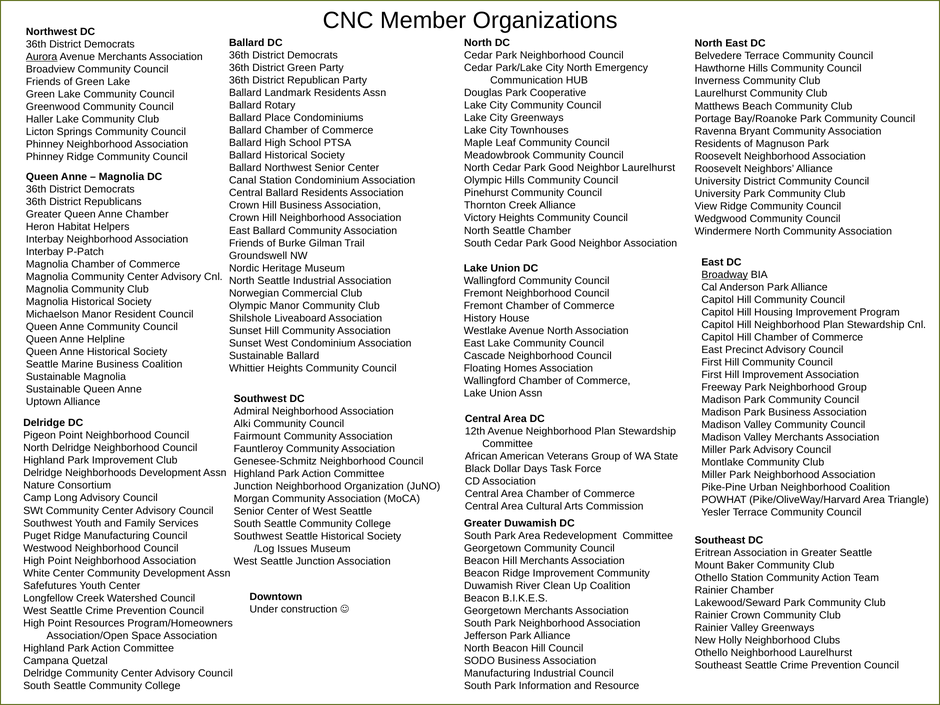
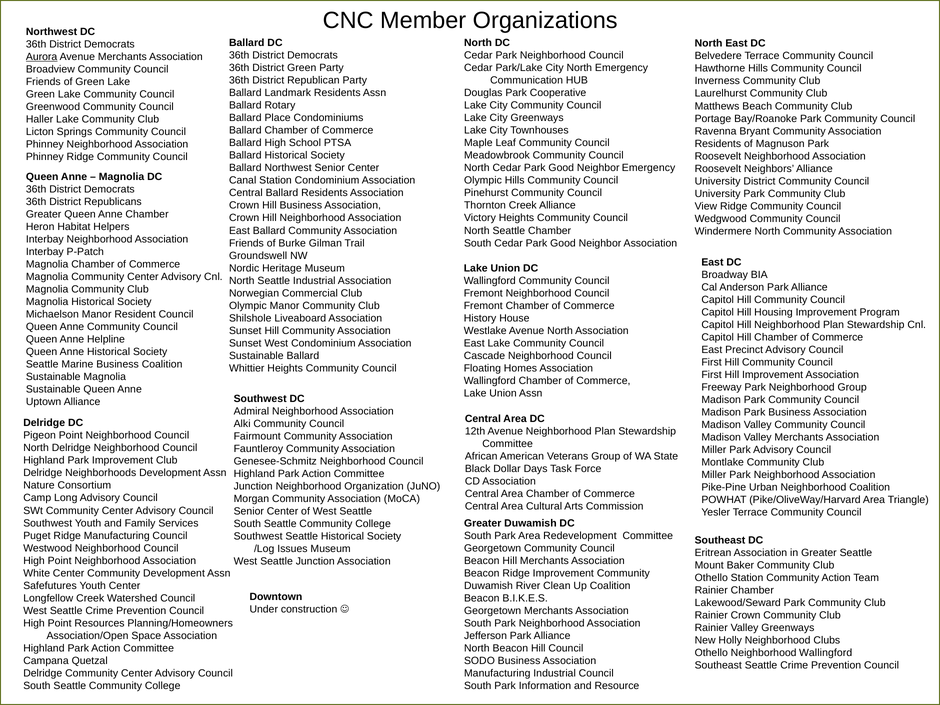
Neighbor Laurelhurst: Laurelhurst -> Emergency (649, 168)
Broadway underline: present -> none (725, 275)
Program/Homeowners: Program/Homeowners -> Planning/Homeowners (180, 623)
Neighborhood Laurelhurst: Laurelhurst -> Wallingford (826, 653)
